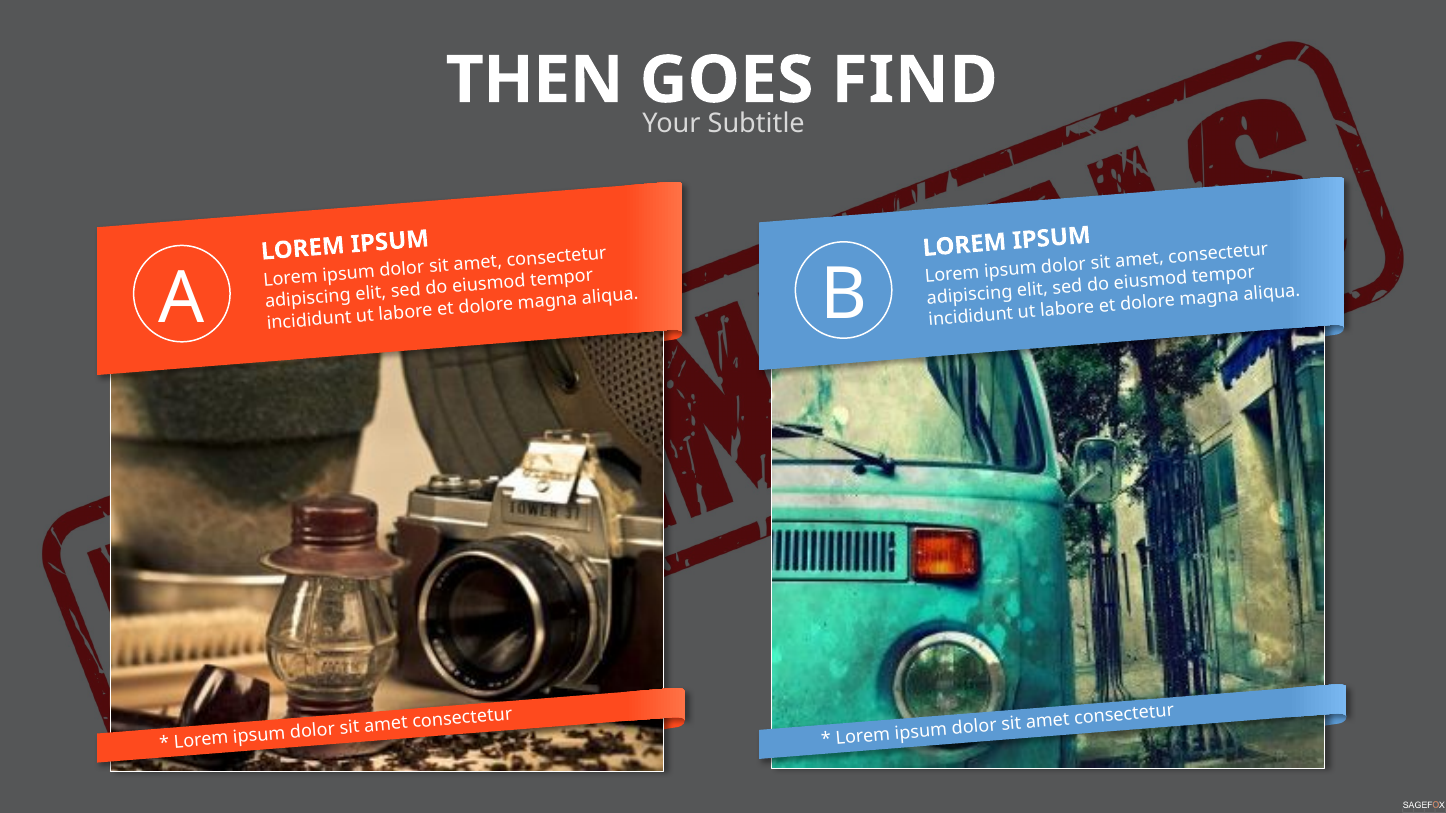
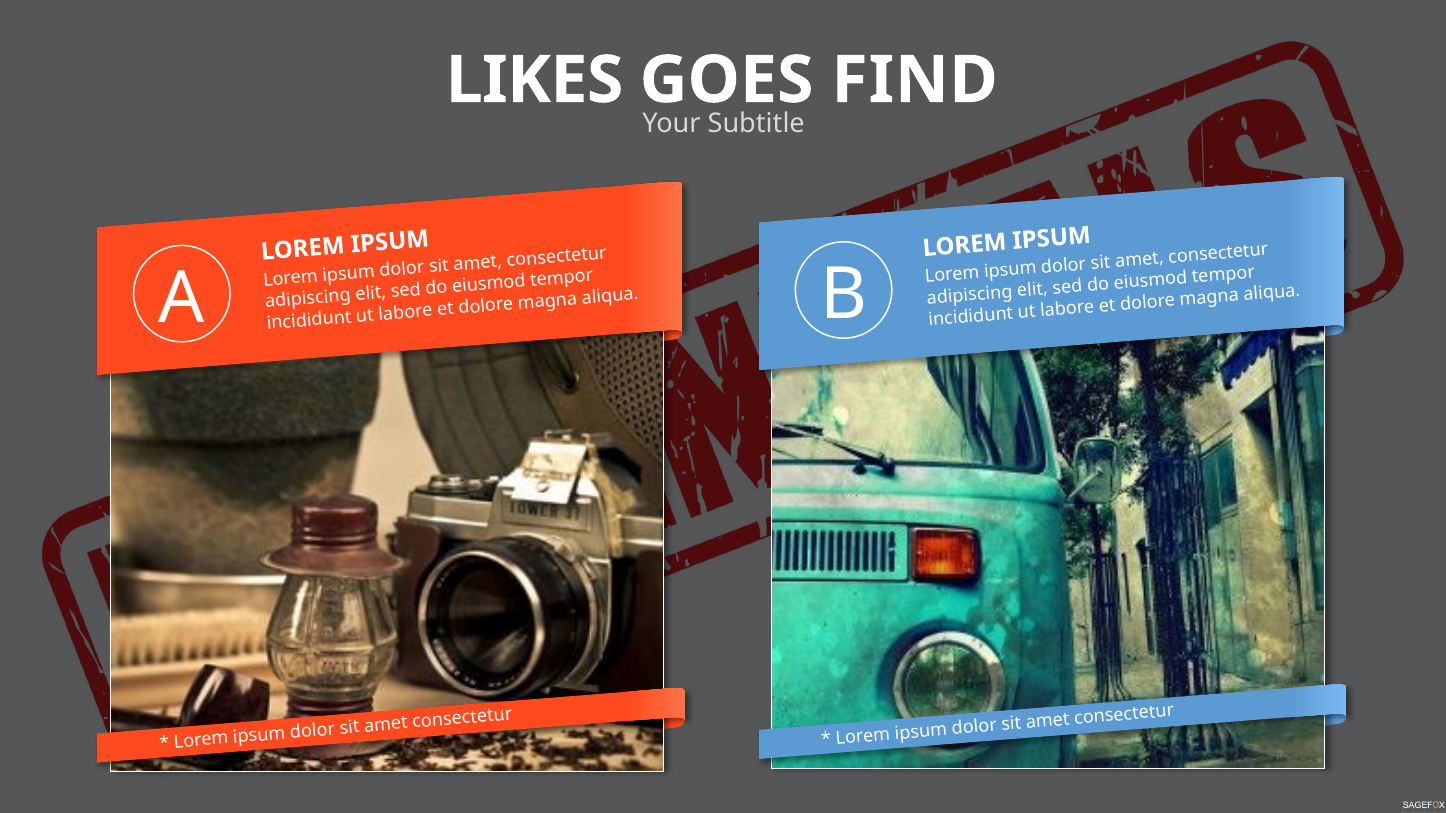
THEN: THEN -> LIKES (535, 80)
